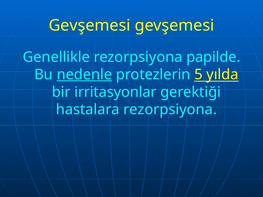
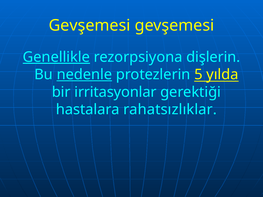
Genellikle underline: none -> present (56, 57)
papilde: papilde -> dişlerin (213, 57)
hastalara rezorpsiyona: rezorpsiyona -> rahatsızlıklar (170, 110)
